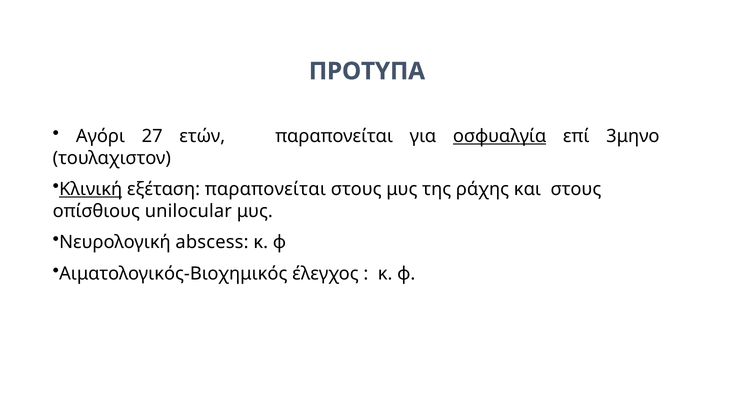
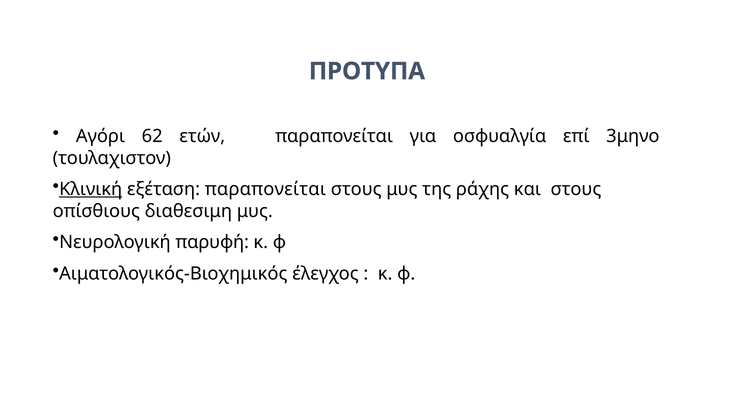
27: 27 -> 62 (152, 136)
οσφυαλγία underline: present -> none (500, 136)
unilocular: unilocular -> διαθεσιμη (188, 211)
abscess: abscess -> παρυφή (212, 242)
